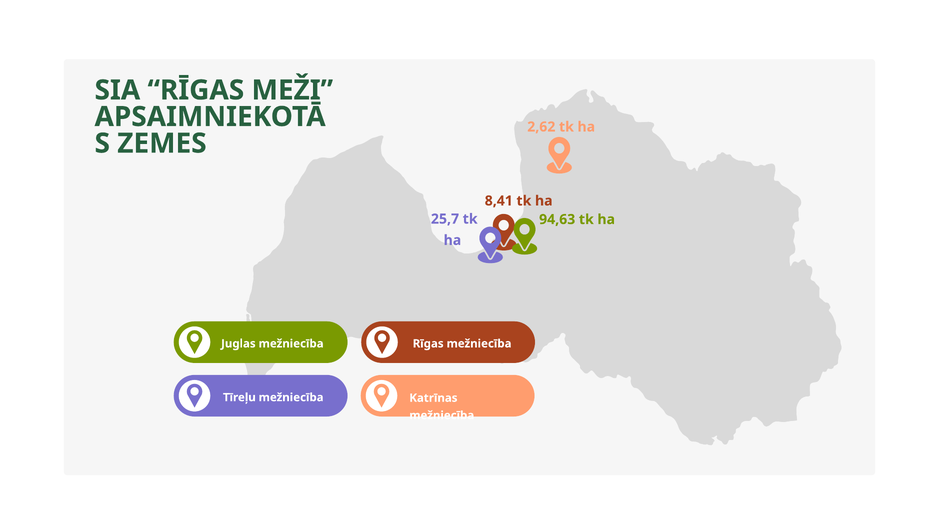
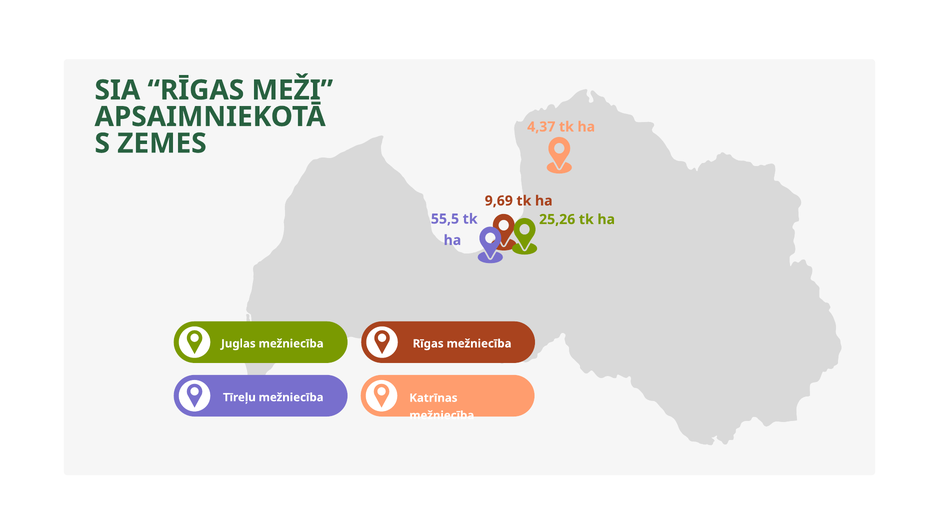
2,62: 2,62 -> 4,37 (541, 127)
8,41: 8,41 -> 9,69 (499, 201)
25,7: 25,7 -> 55,5 (445, 219)
94,63: 94,63 -> 25,26 (557, 220)
